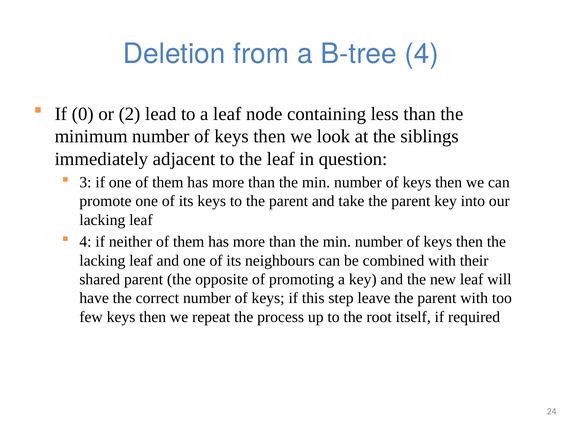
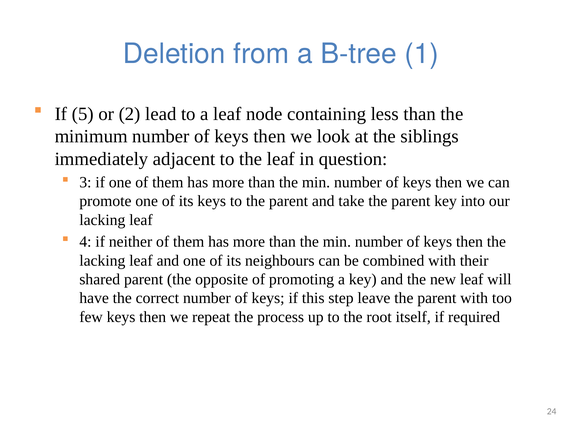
B-tree 4: 4 -> 1 (422, 54)
0: 0 -> 5 (83, 114)
